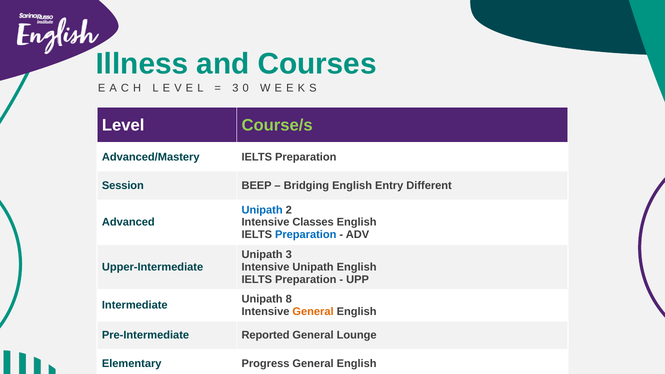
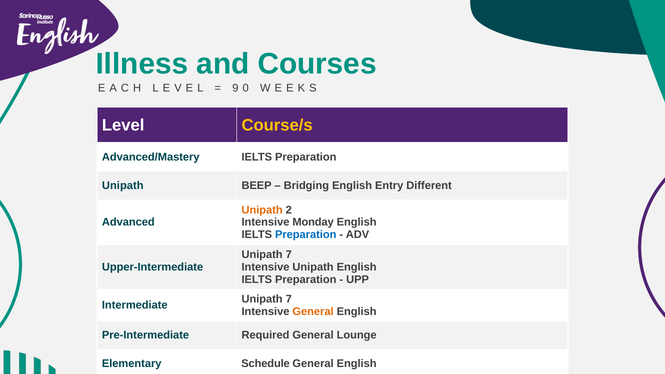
3: 3 -> 9 (235, 88)
Course/s colour: light green -> yellow (277, 125)
Session: Session -> Unipath (123, 186)
Unipath colour: blue -> orange (262, 210)
Classes: Classes -> Monday (313, 222)
3: 3 -> 7 (289, 255)
8: 8 -> 7 (289, 299)
Reported: Reported -> Required (266, 335)
Progress: Progress -> Schedule (266, 364)
